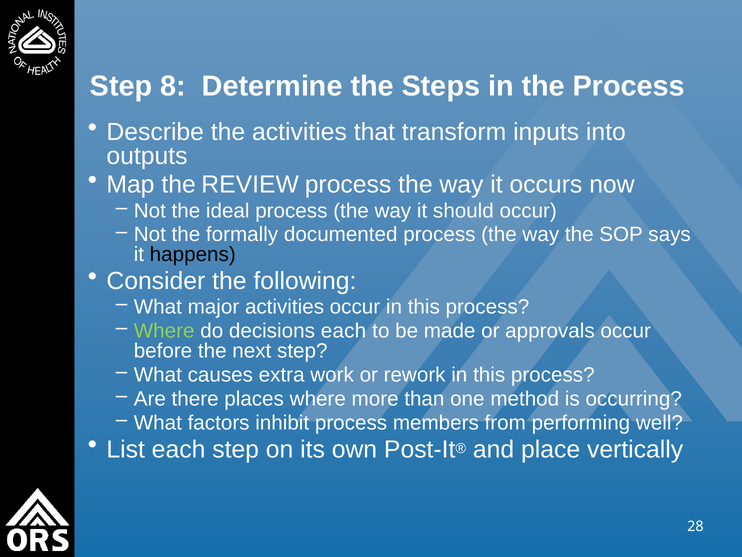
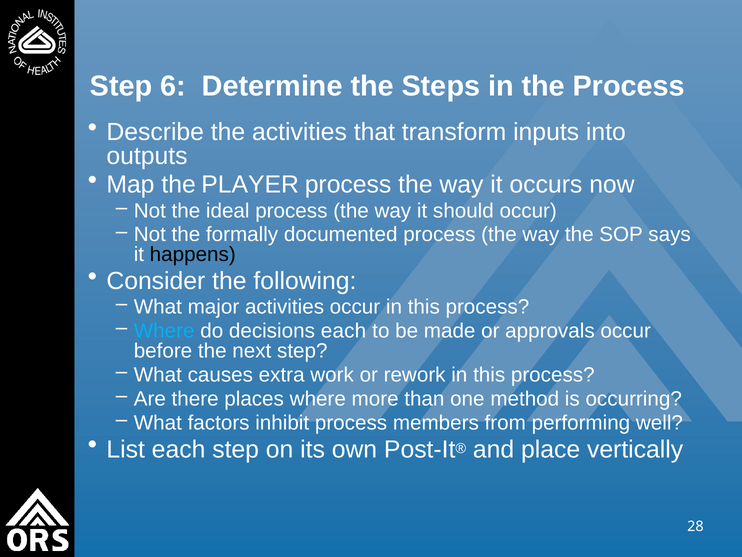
8: 8 -> 6 (173, 86)
REVIEW: REVIEW -> PLAYER (250, 184)
Where colour: light green -> light blue (164, 331)
